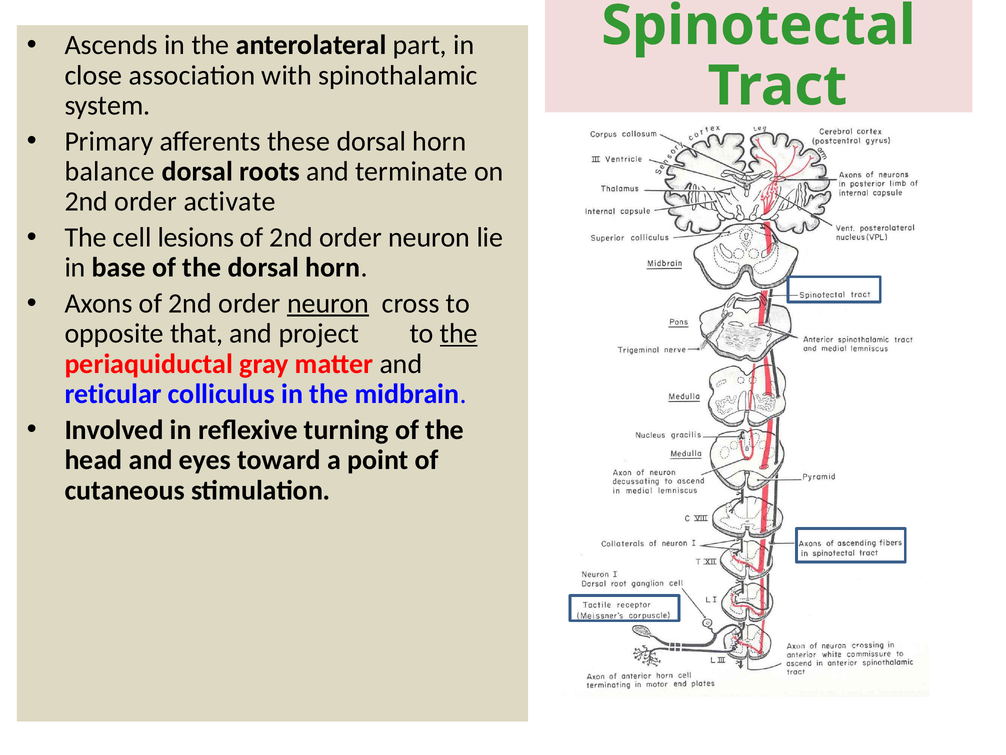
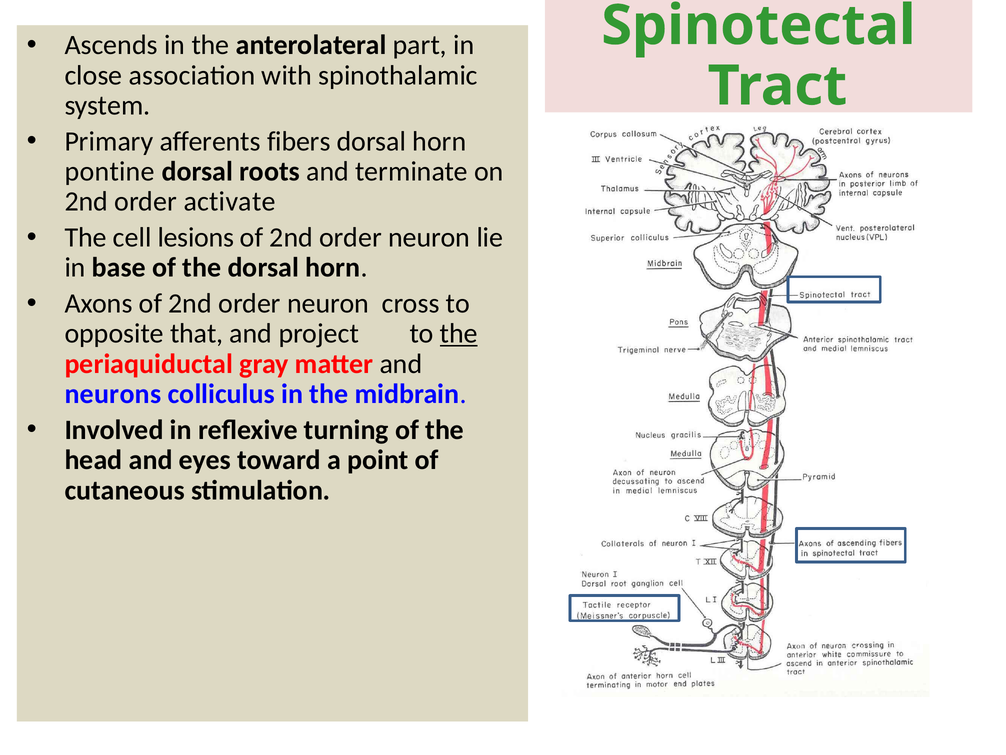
these: these -> fibers (299, 141)
balance: balance -> pontine (110, 171)
neuron underline: present -> none (328, 303)
reticular: reticular -> neurons (113, 394)
